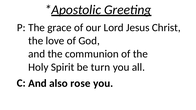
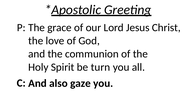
rose: rose -> gaze (80, 83)
